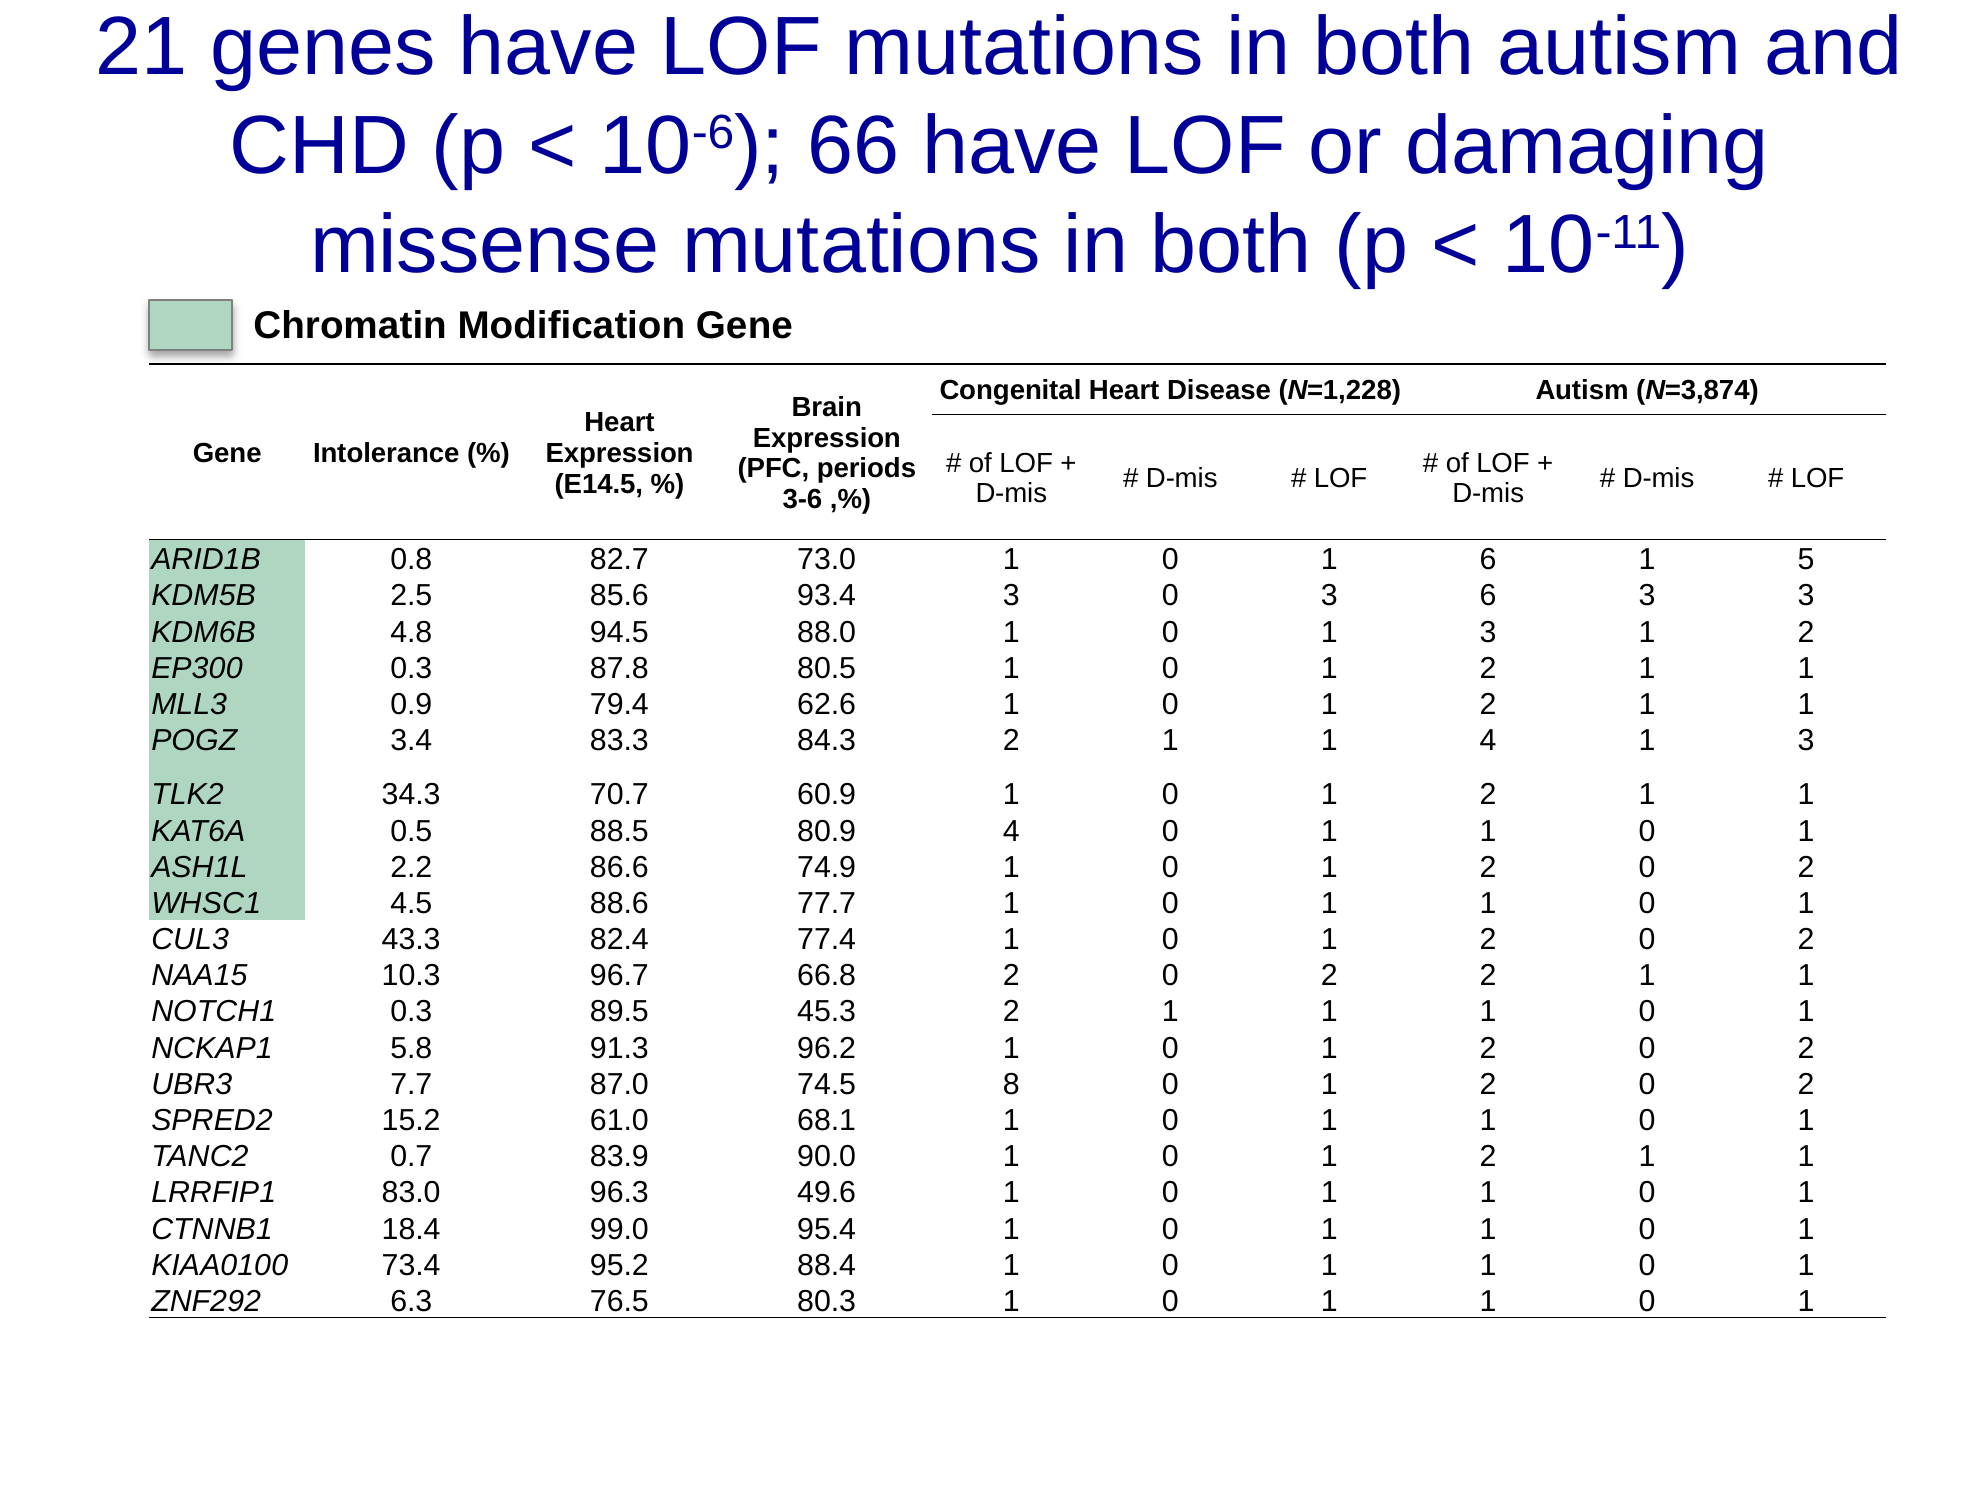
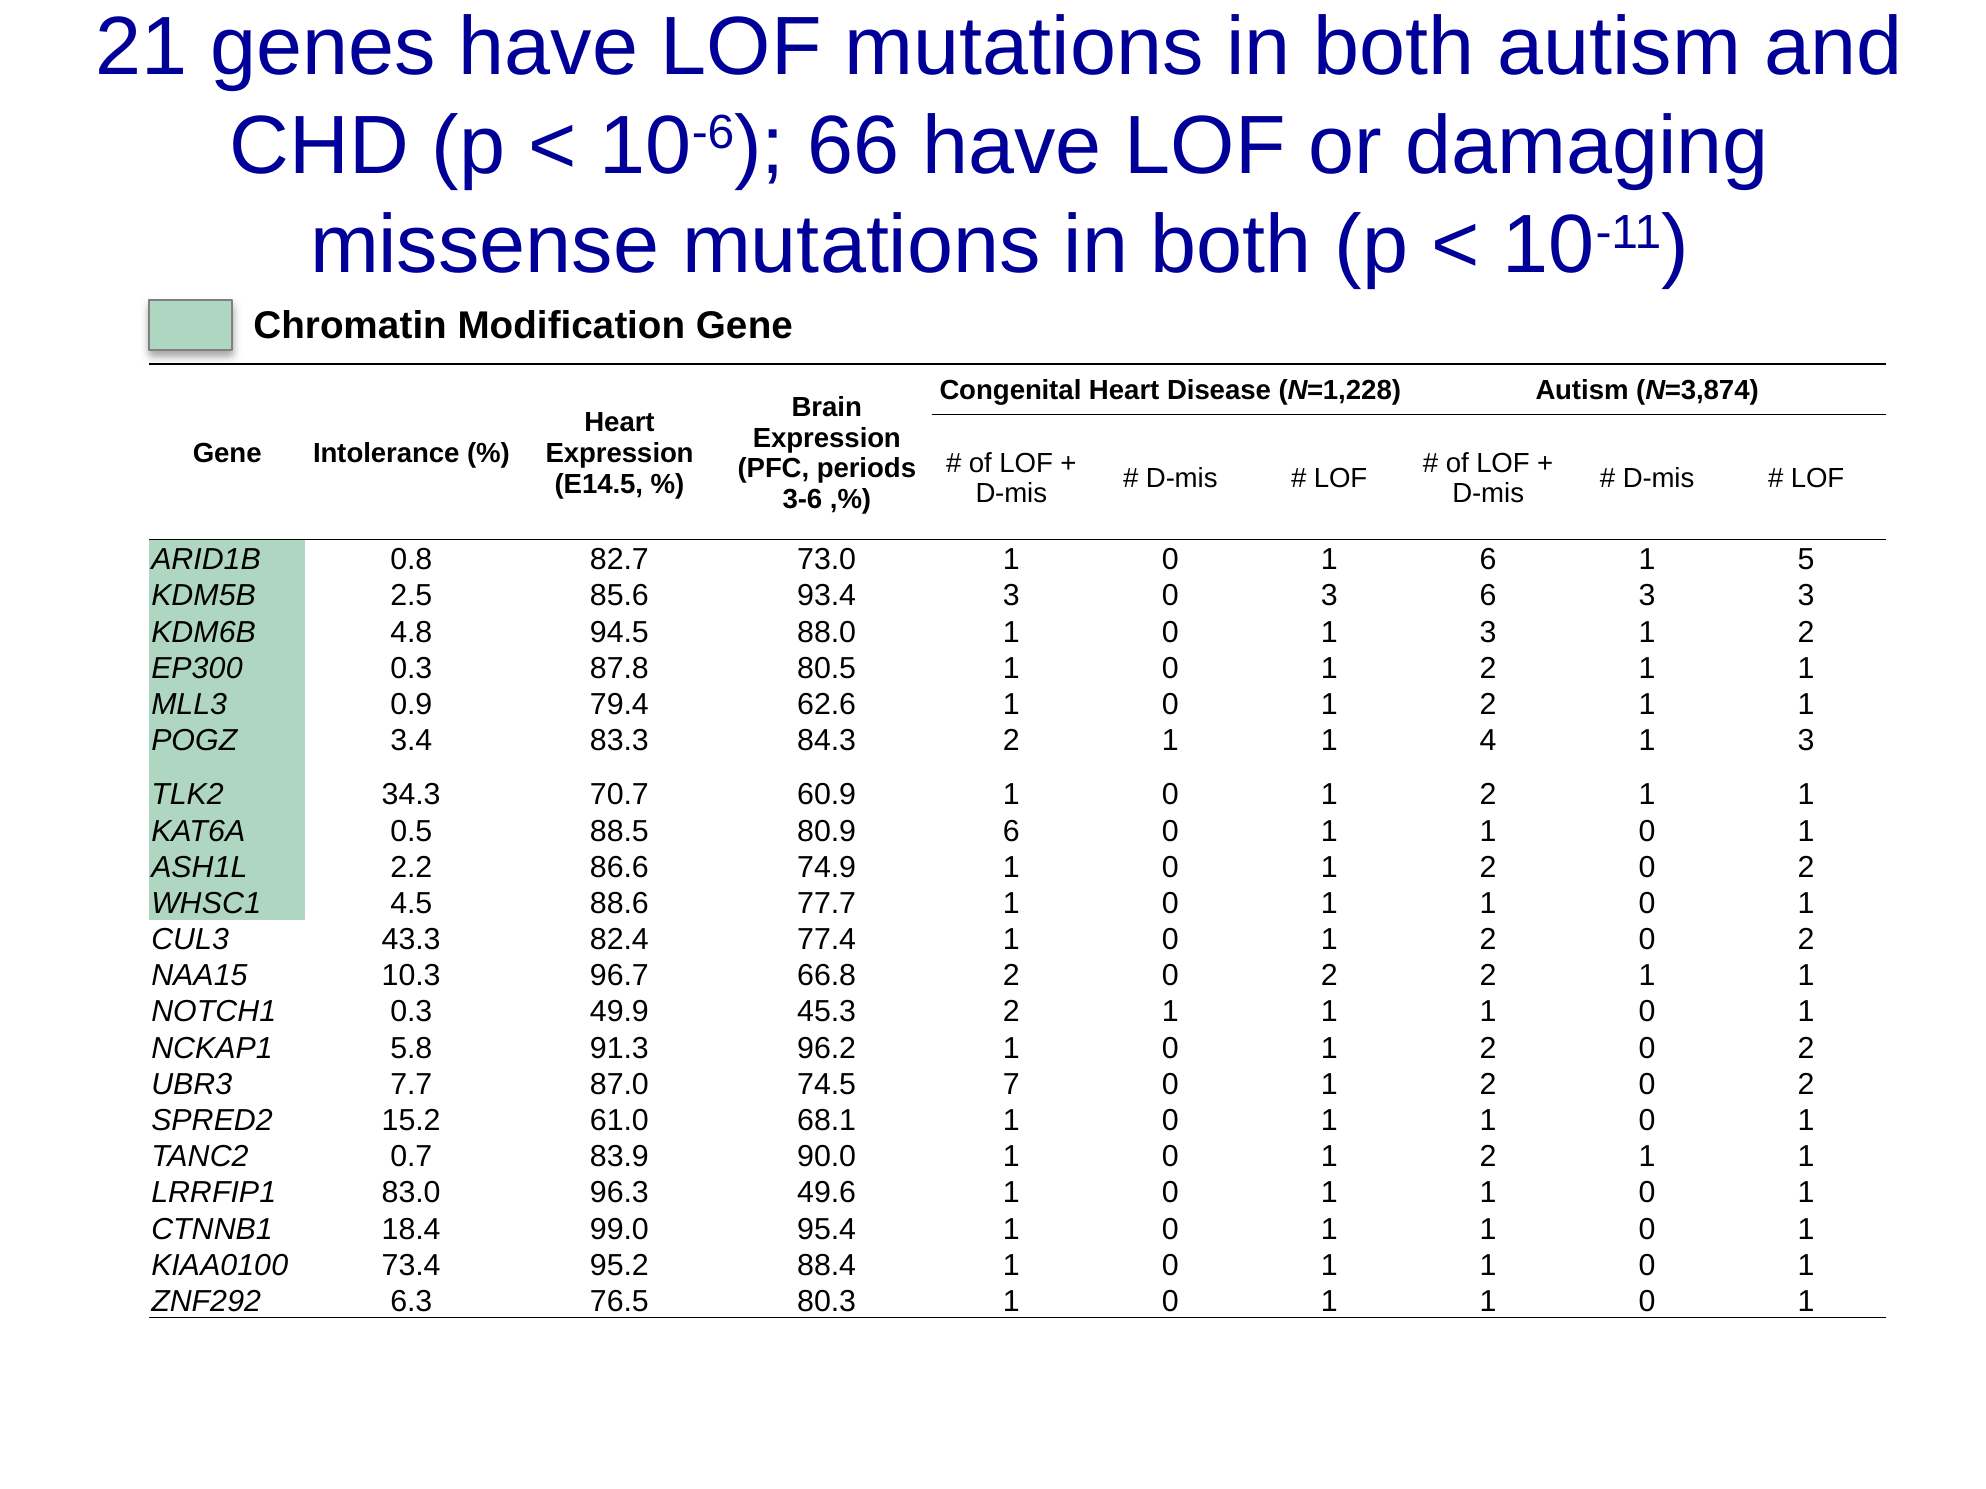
80.9 4: 4 -> 6 (1011, 831)
89.5: 89.5 -> 49.9 (619, 1012)
8: 8 -> 7 (1011, 1085)
